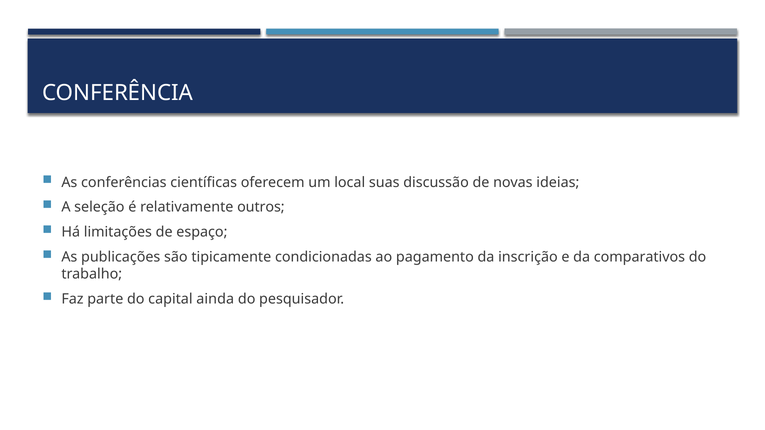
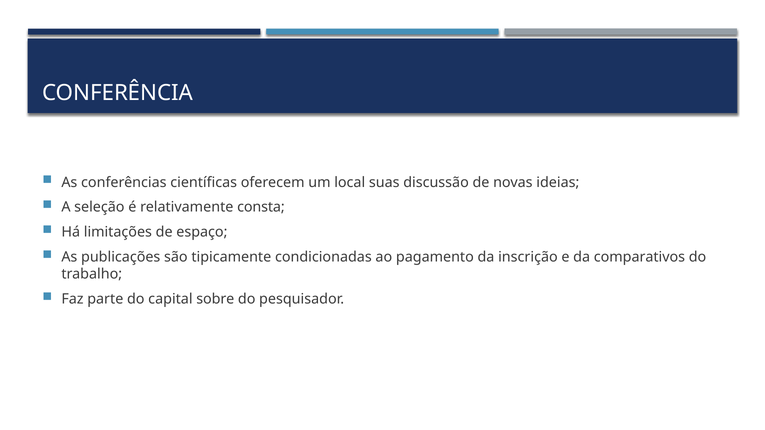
outros: outros -> consta (261, 207)
ainda: ainda -> sobre (215, 299)
